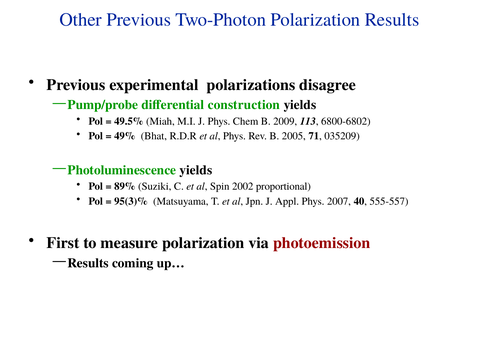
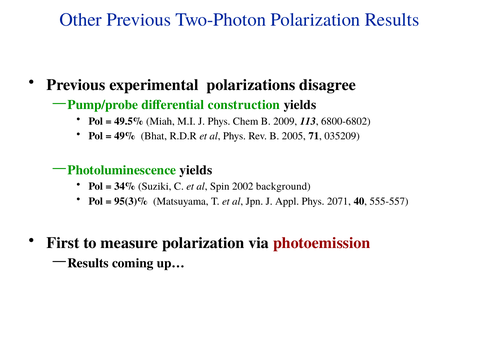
89%: 89% -> 34% (125, 186)
proportional: proportional -> background (283, 186)
2007: 2007 -> 2071 (339, 201)
